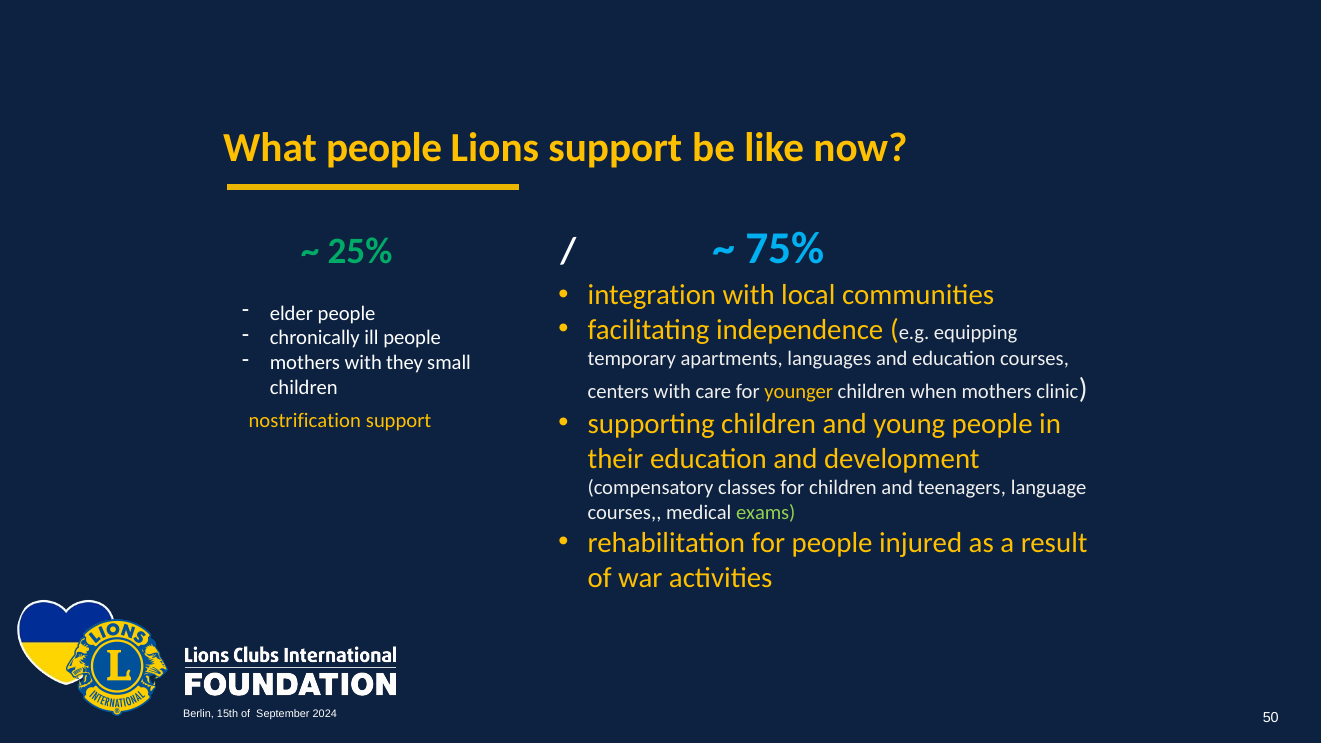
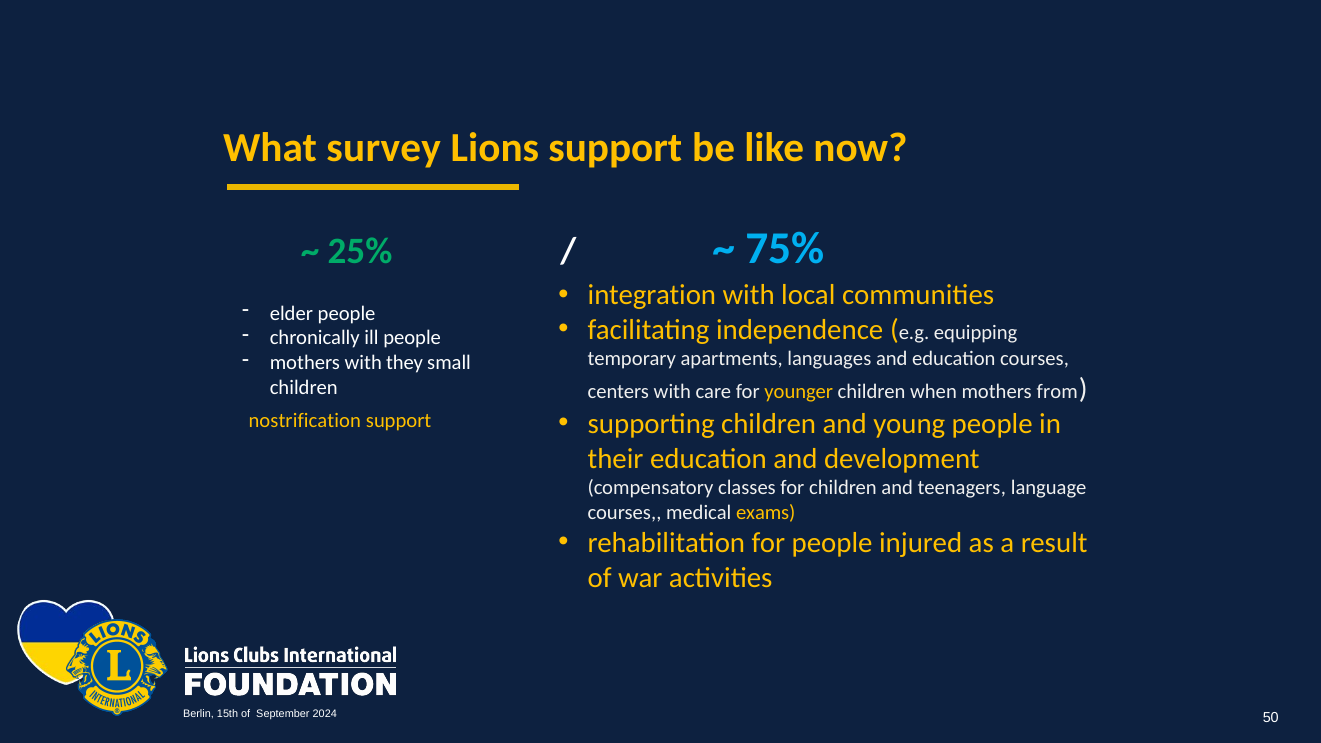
What people: people -> survey (384, 147)
clinic: clinic -> from (1057, 392)
exams colour: light green -> yellow (766, 513)
